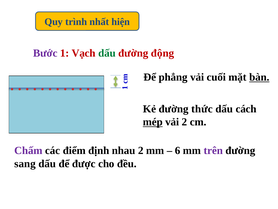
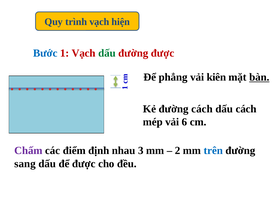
trình nhất: nhất -> vạch (99, 22)
Bước colour: purple -> blue (45, 53)
đường động: động -> được (163, 53)
cuối: cuối -> kiên (216, 77)
đường thức: thức -> cách (202, 109)
mép underline: present -> none (153, 122)
vải 2: 2 -> 6 (184, 122)
nhau 2: 2 -> 3 (141, 150)
6: 6 -> 2 (178, 150)
trên colour: purple -> blue (213, 150)
